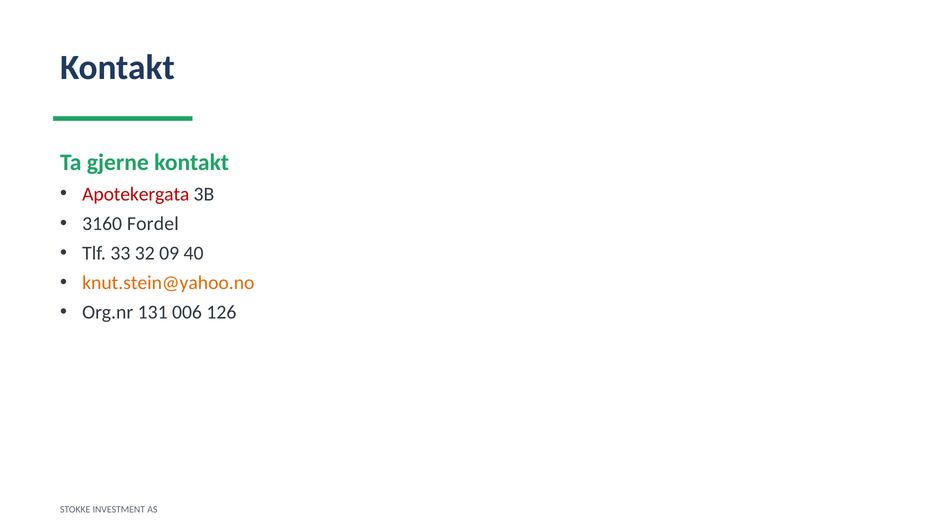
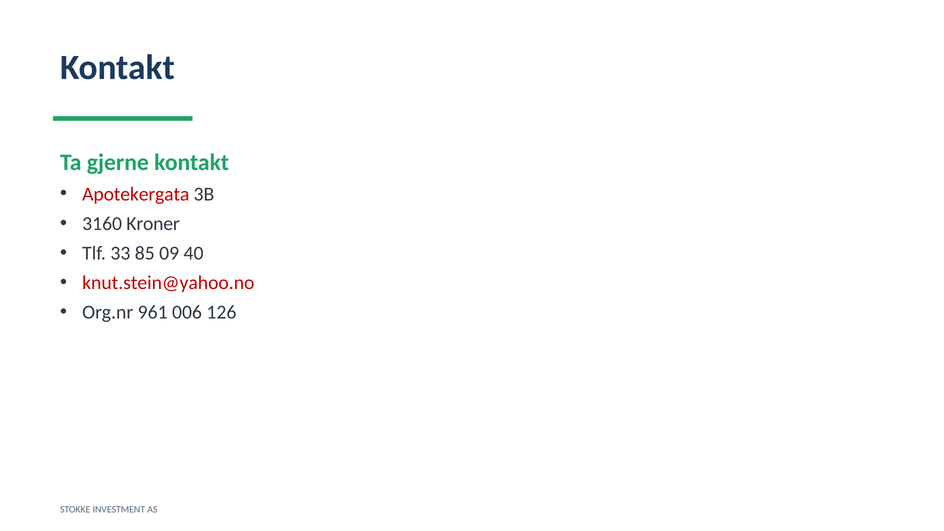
Fordel: Fordel -> Kroner (153, 224)
32: 32 -> 85 (145, 253)
knut.stein@yahoo.no colour: orange -> red (168, 283)
131: 131 -> 961 (153, 312)
